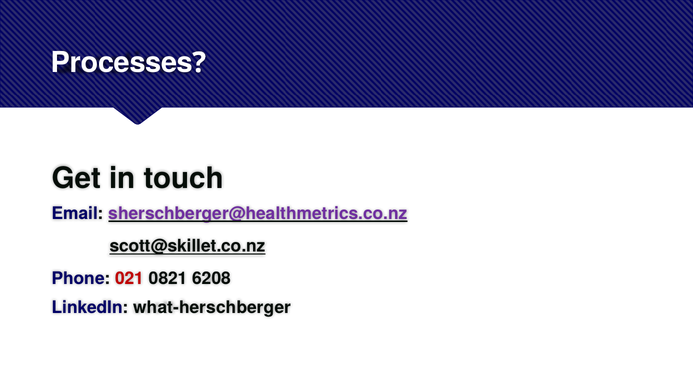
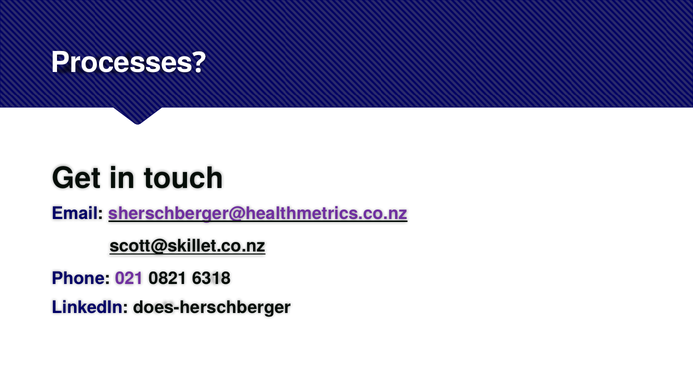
021 colour: red -> purple (130, 279)
6208: 6208 -> 6318 (212, 279)
what-herschberger: what-herschberger -> does-herschberger (212, 307)
